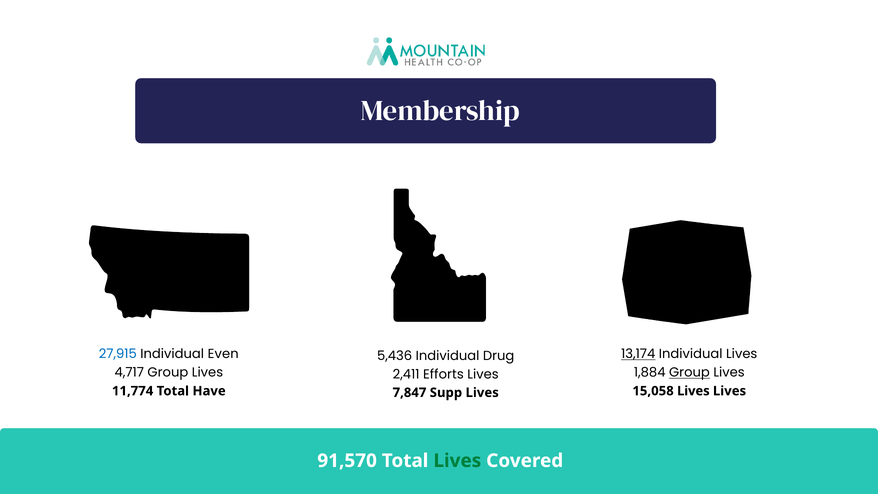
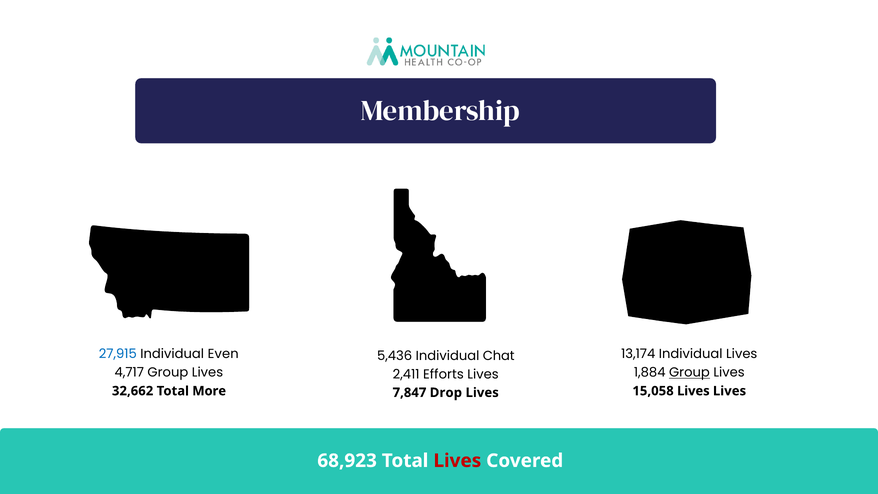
13,174 underline: present -> none (638, 354)
Drug: Drug -> Chat (499, 356)
11,774: 11,774 -> 32,662 (133, 391)
Have: Have -> More (209, 391)
Supp: Supp -> Drop (446, 393)
91,570: 91,570 -> 68,923 (347, 461)
Lives colour: green -> red (457, 461)
